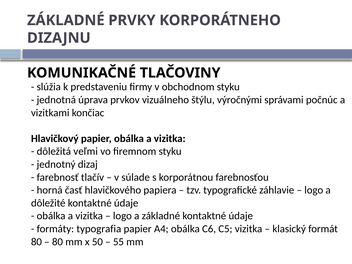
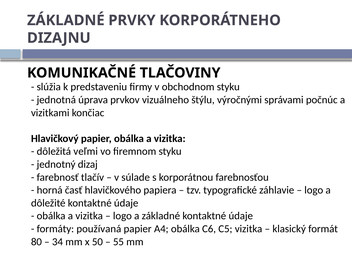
typografia: typografia -> používaná (99, 229)
80: 80 -> 34 (57, 242)
